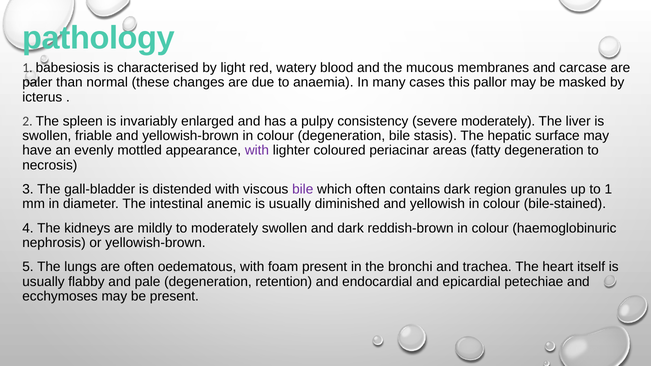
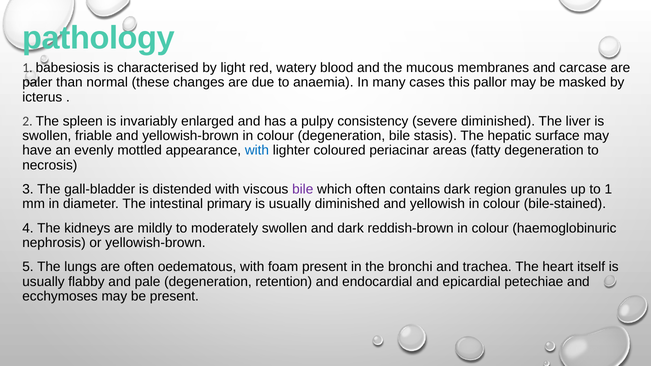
severe moderately: moderately -> diminished (498, 121)
with colour: purple -> blue (257, 151)
anemic: anemic -> primary (229, 204)
